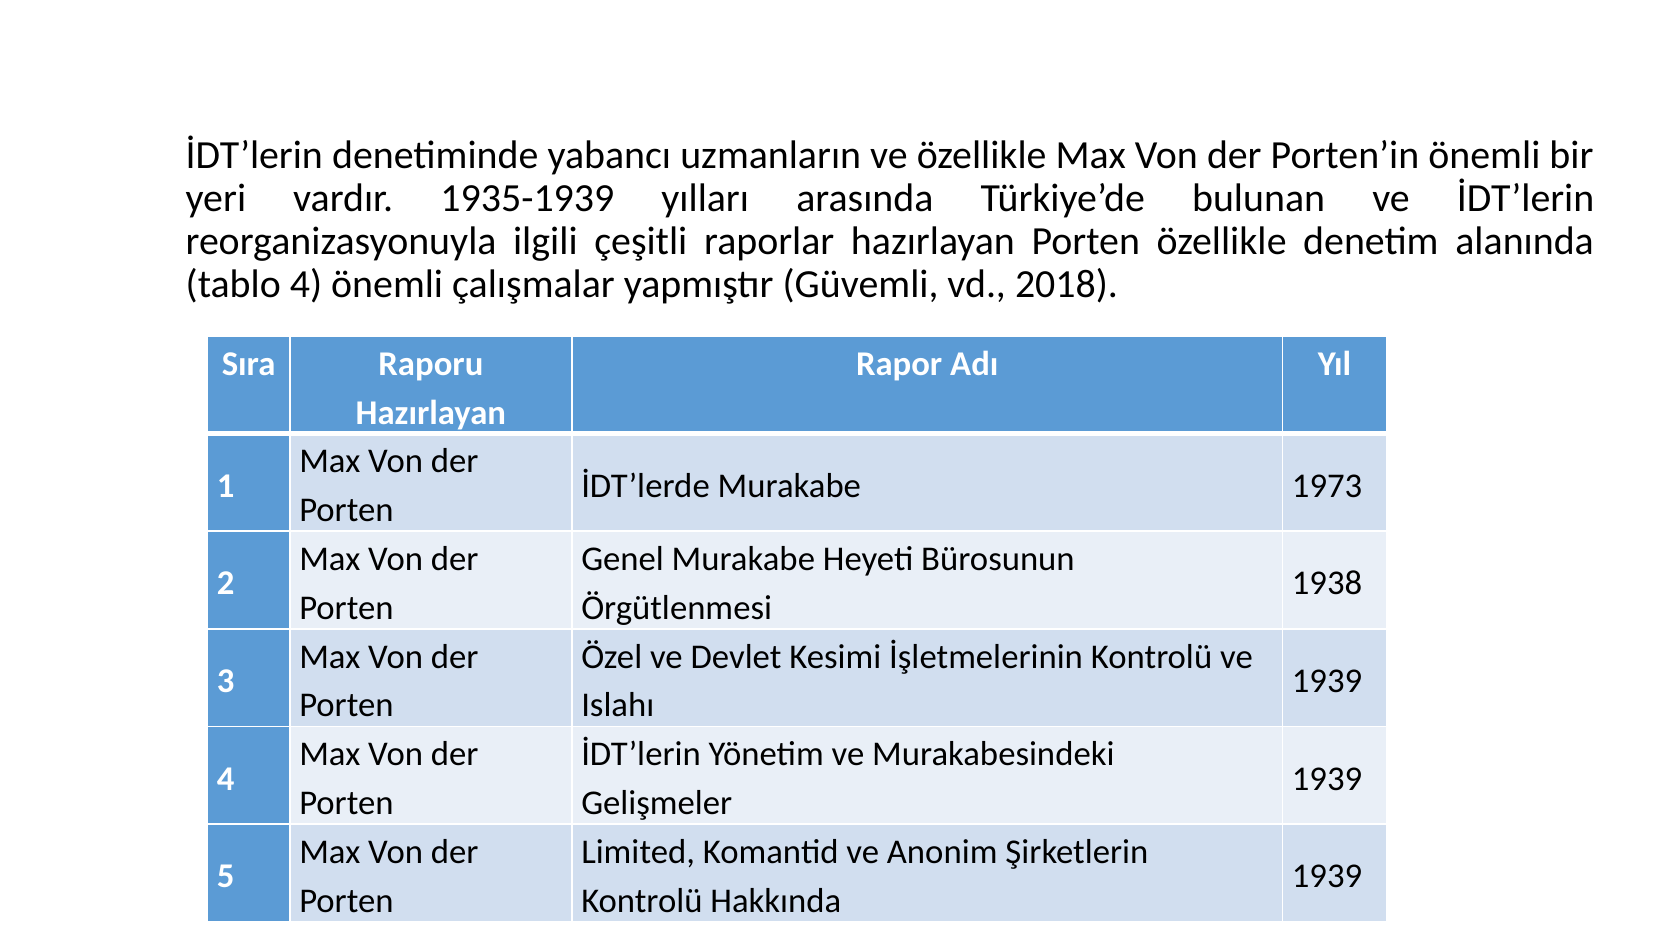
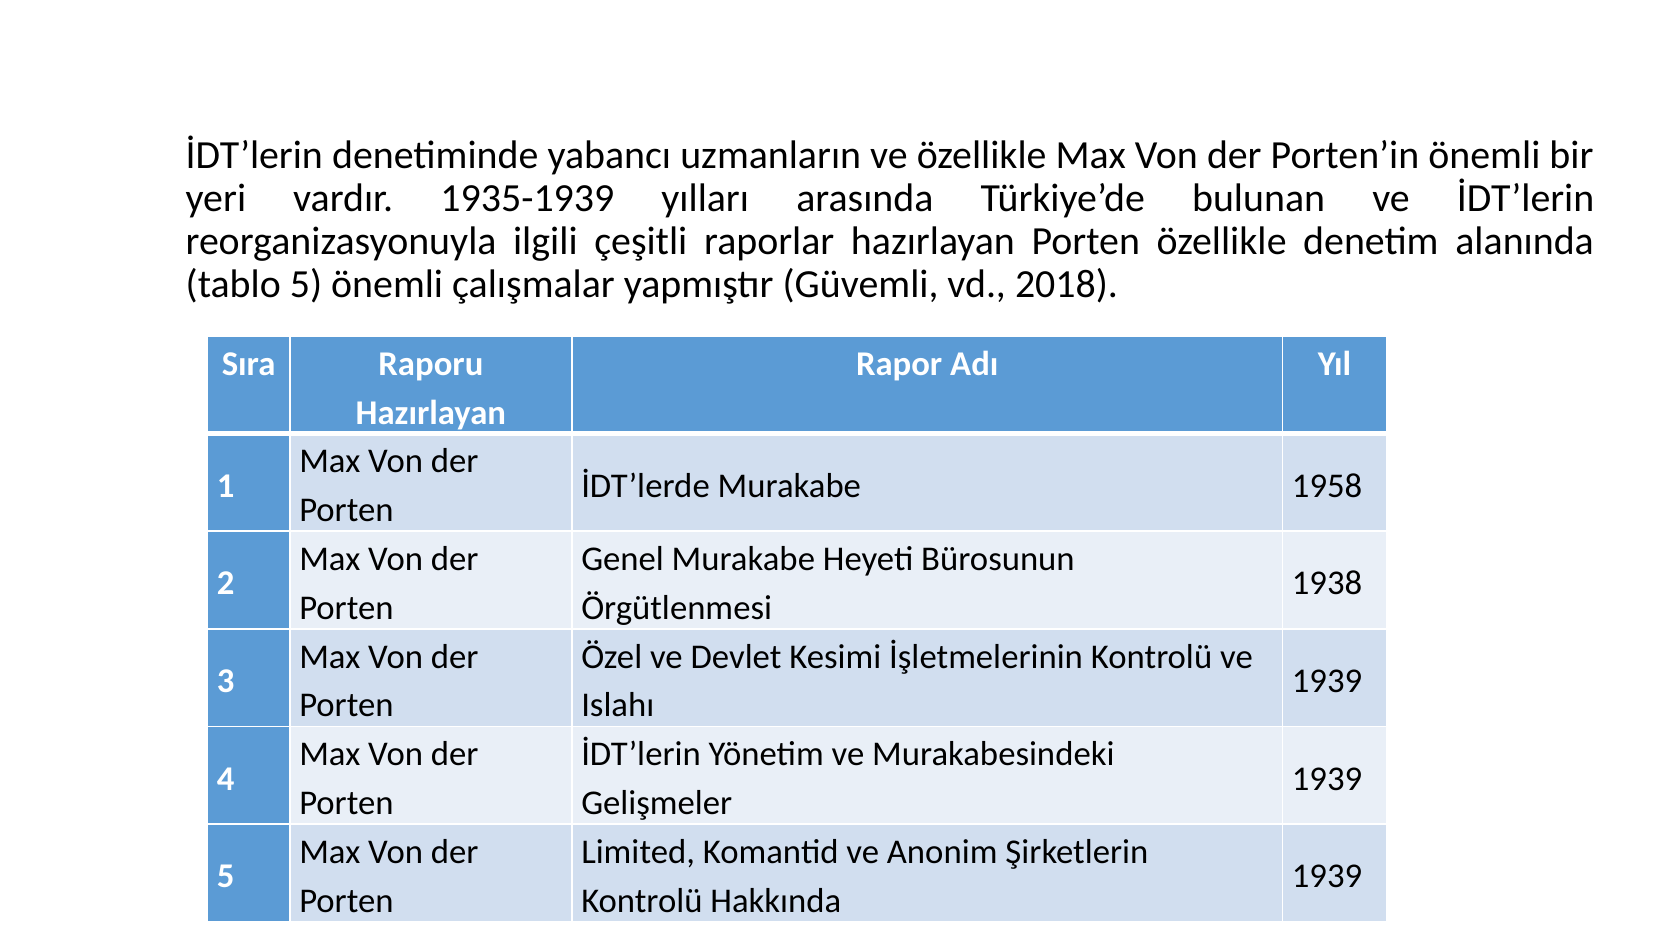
tablo 4: 4 -> 5 (306, 285)
1973: 1973 -> 1958 (1327, 486)
